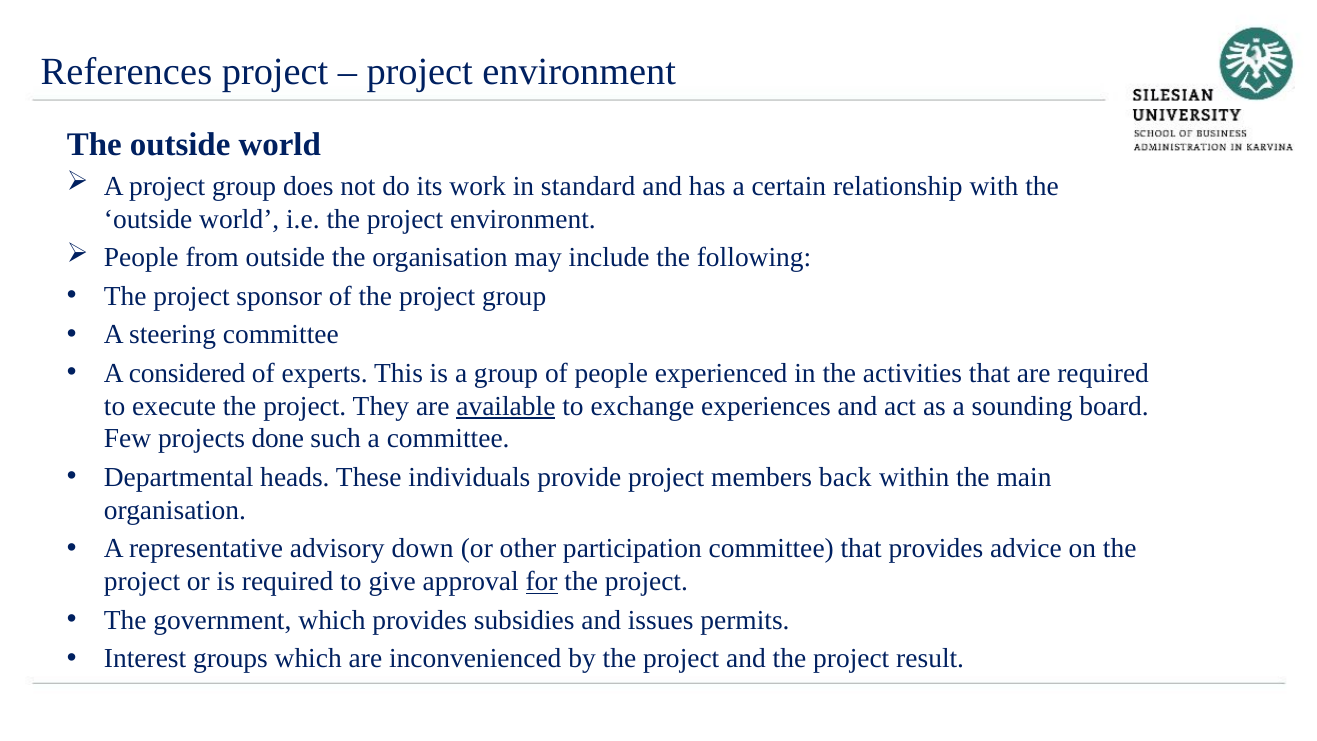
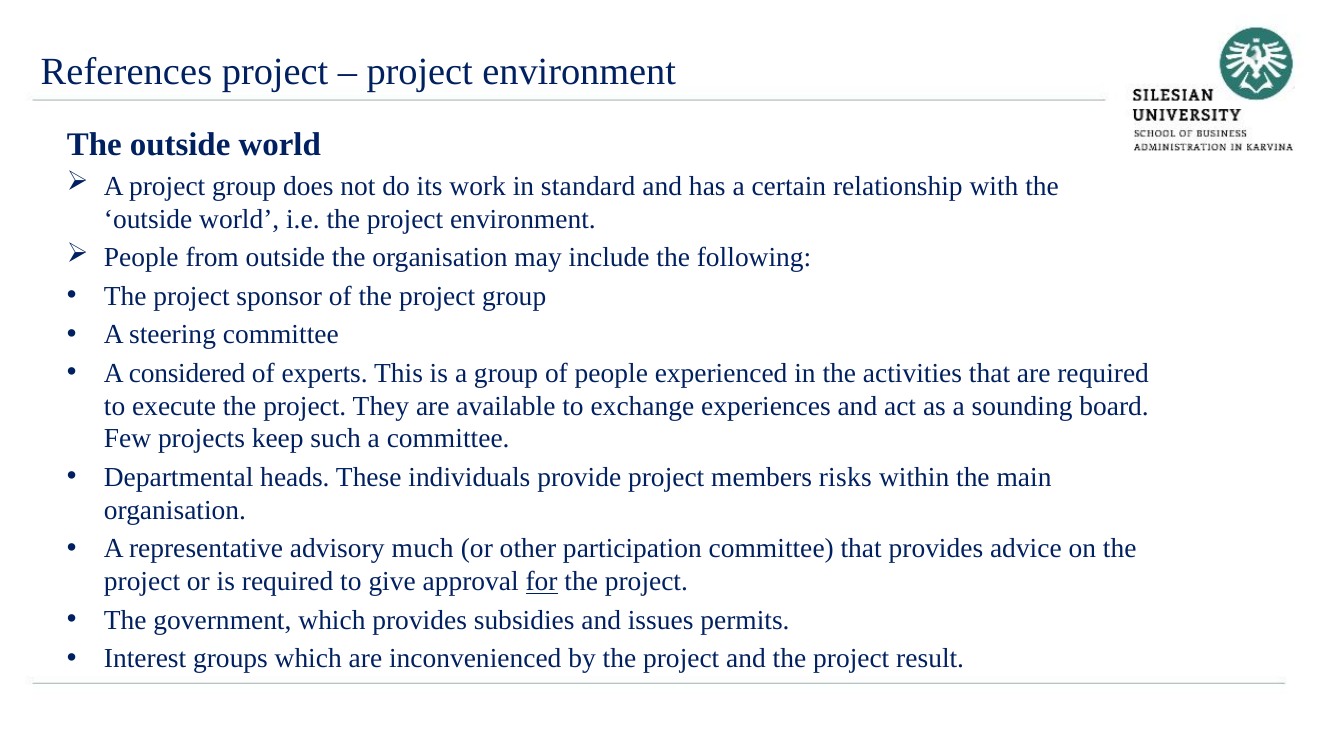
available underline: present -> none (506, 406)
done: done -> keep (278, 439)
back: back -> risks (845, 477)
down: down -> much (423, 549)
